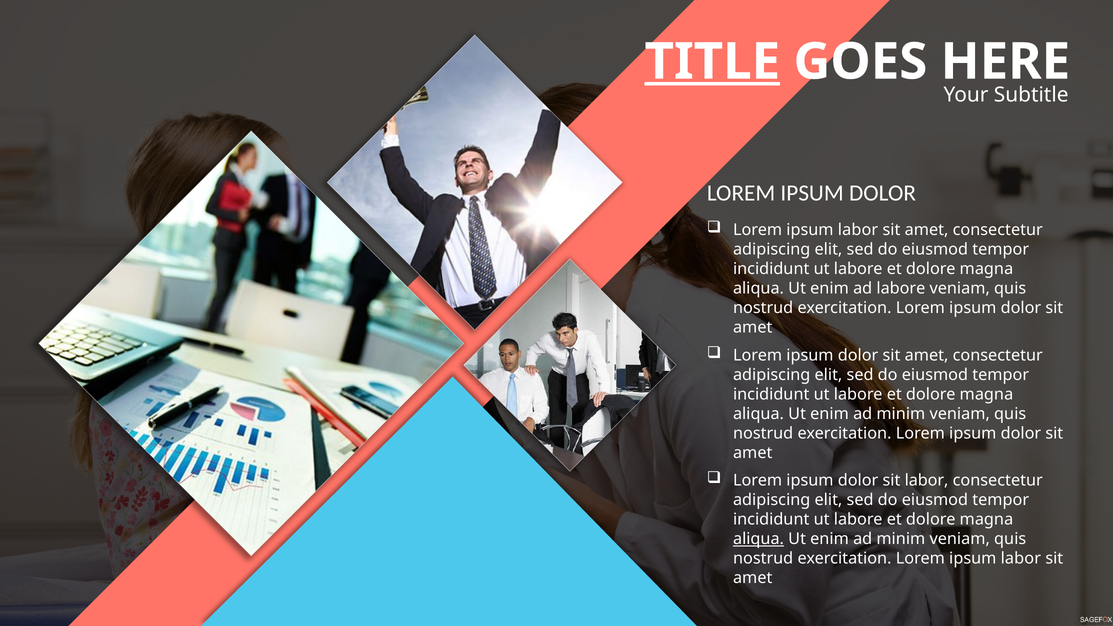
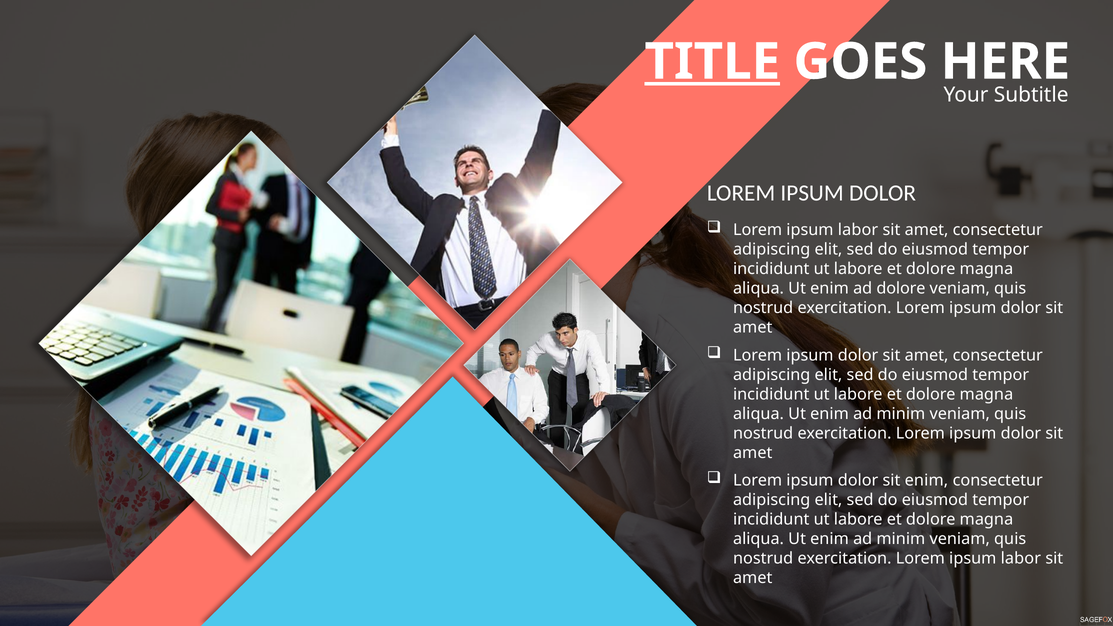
ad labore: labore -> dolore (901, 289)
sit labor: labor -> enim (926, 481)
aliqua underline: present -> none (758, 539)
